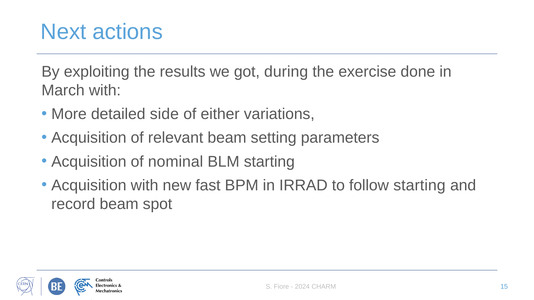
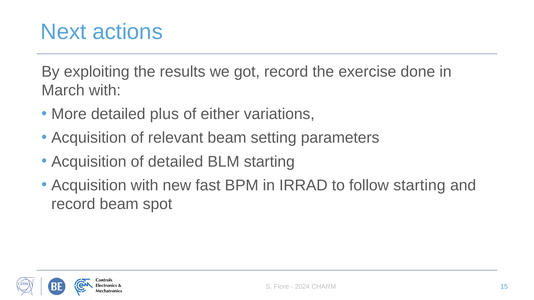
got during: during -> record (286, 72)
side: side -> plus (164, 114)
of nominal: nominal -> detailed (176, 162)
